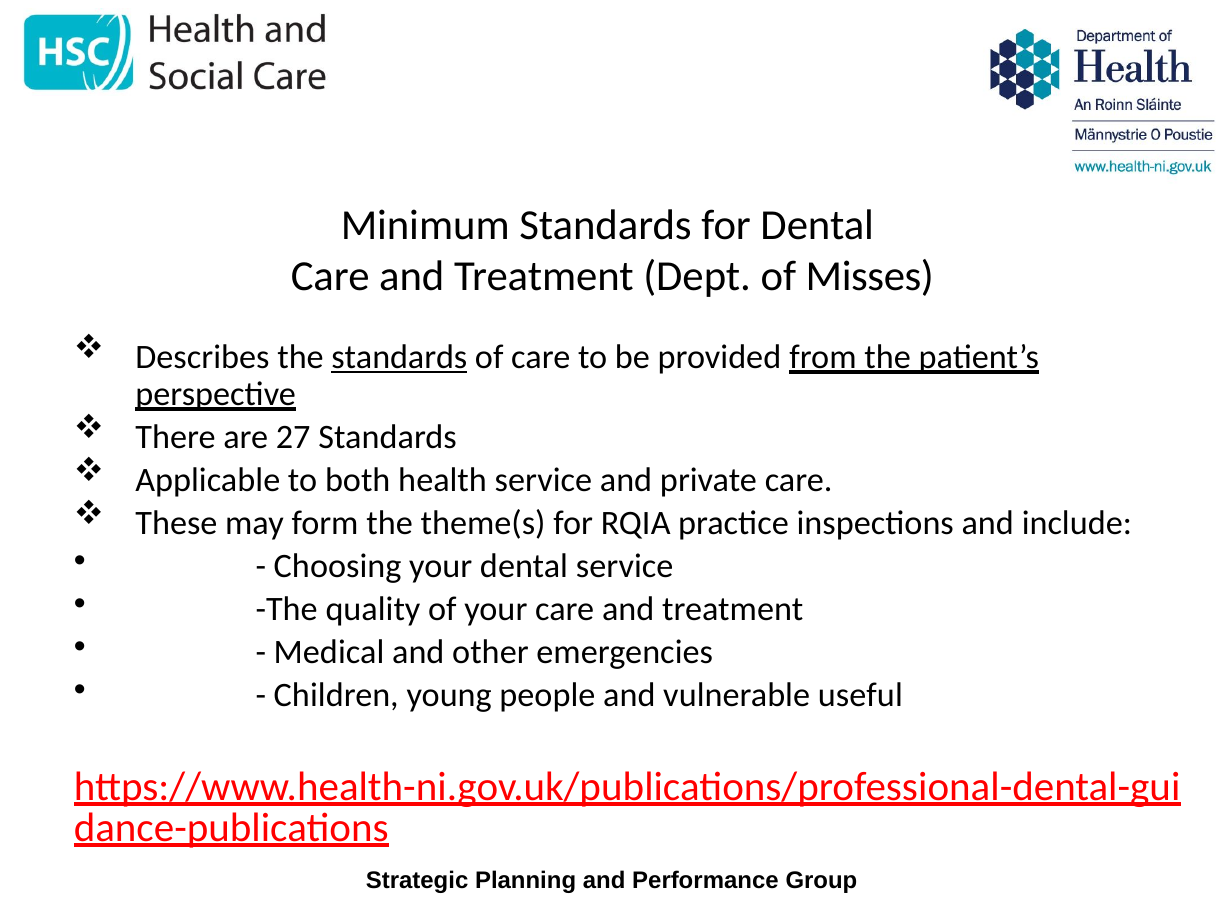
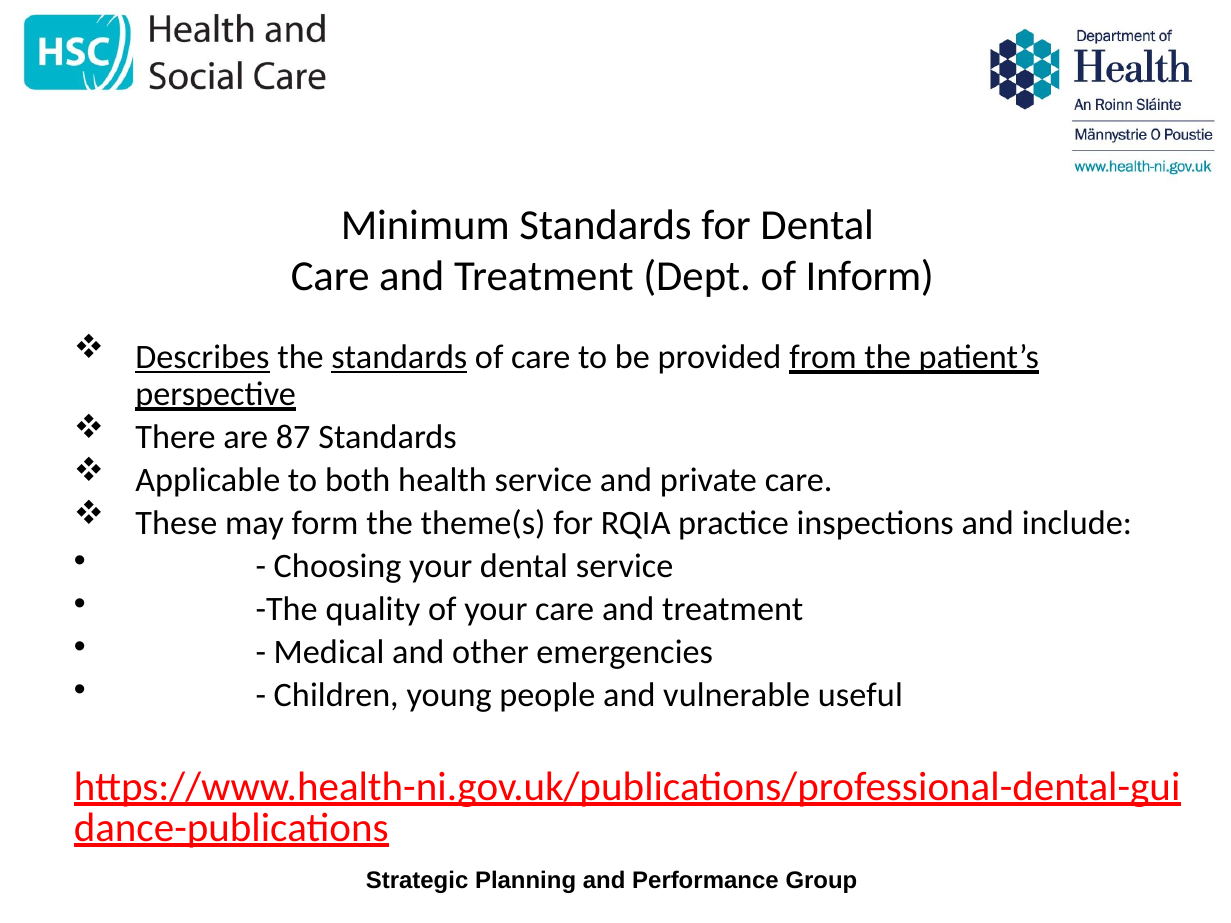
Misses: Misses -> Inform (870, 276)
Describes underline: none -> present (202, 357)
27: 27 -> 87 (293, 437)
